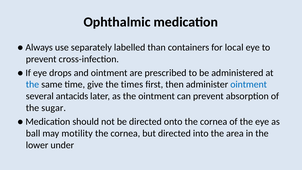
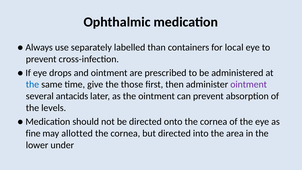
times: times -> those (132, 84)
ointment colour: blue -> purple (249, 84)
sugar: sugar -> levels (54, 108)
ball: ball -> fine (33, 133)
motility: motility -> allotted (77, 133)
